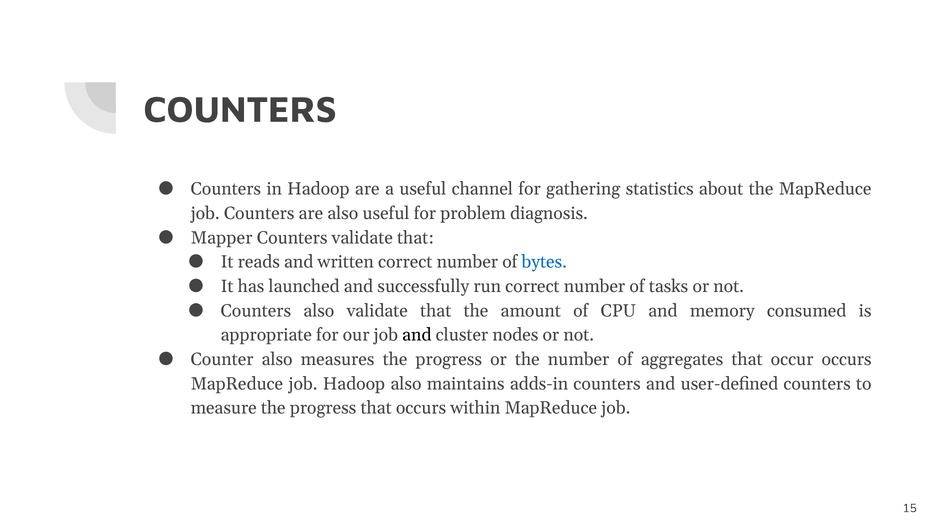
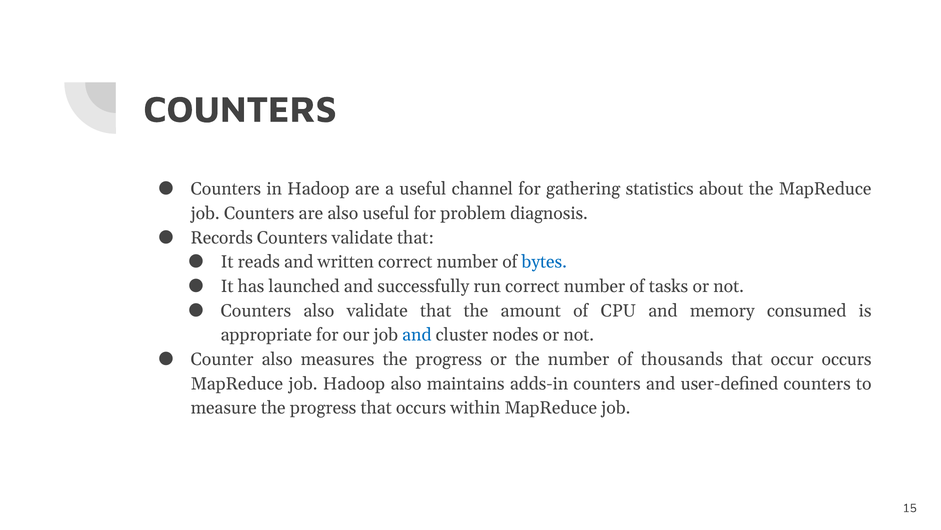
Mapper: Mapper -> Records (222, 237)
and colour: black -> blue (417, 335)
aggregates: aggregates -> thousands (682, 359)
